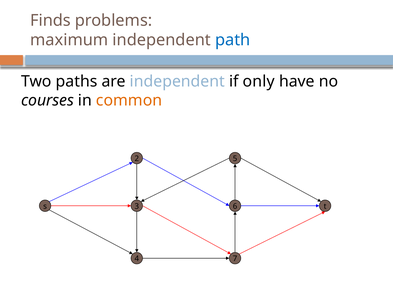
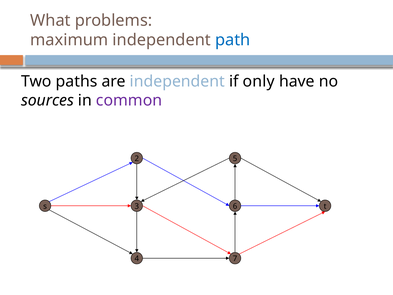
Finds: Finds -> What (50, 20)
courses: courses -> sources (48, 100)
common colour: orange -> purple (129, 100)
